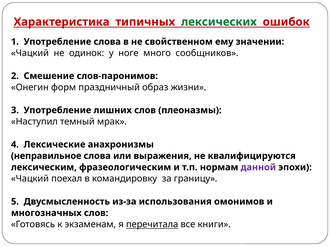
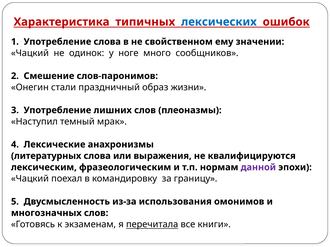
лексических colour: green -> blue (219, 22)
форм: форм -> стали (64, 88)
неправильное: неправильное -> литературных (46, 156)
